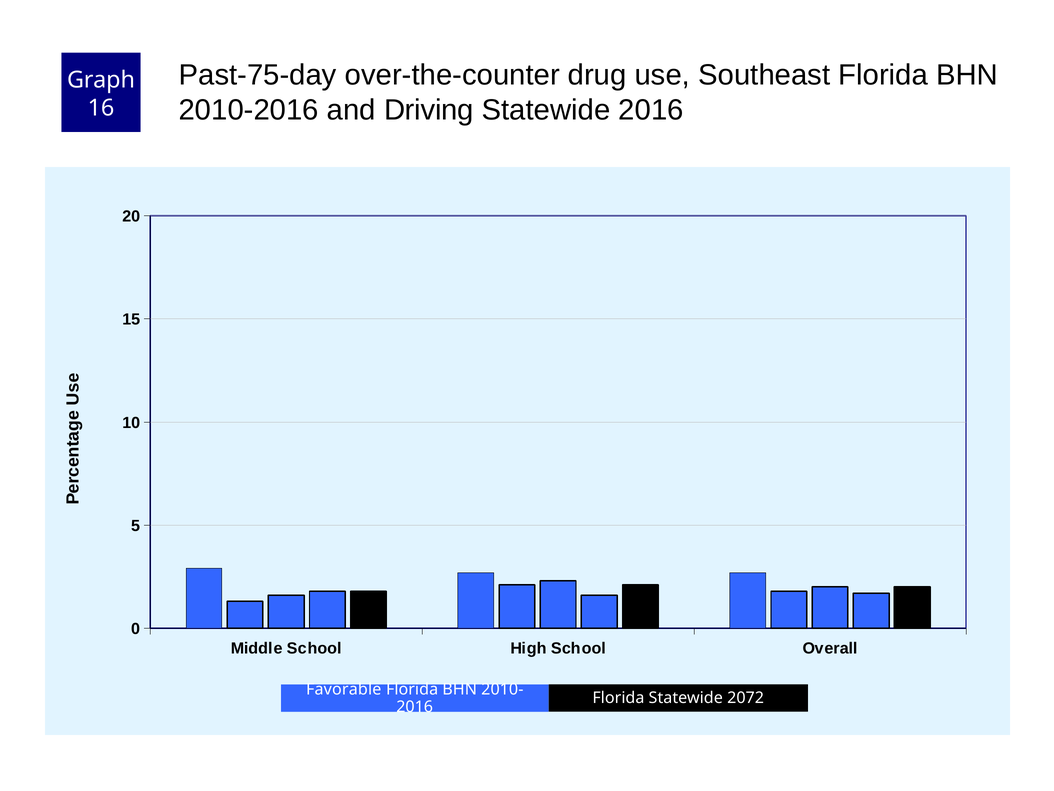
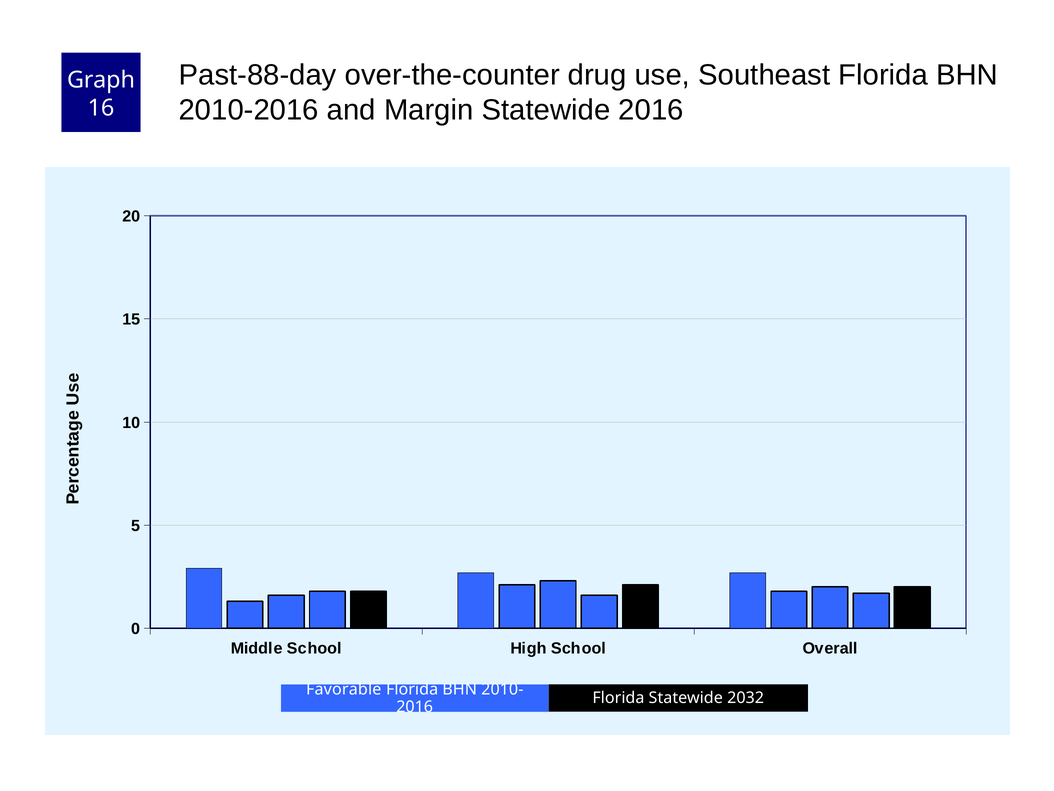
Past-75-day: Past-75-day -> Past-88-day (258, 75)
Driving: Driving -> Margin (429, 110)
2072: 2072 -> 2032 (746, 698)
